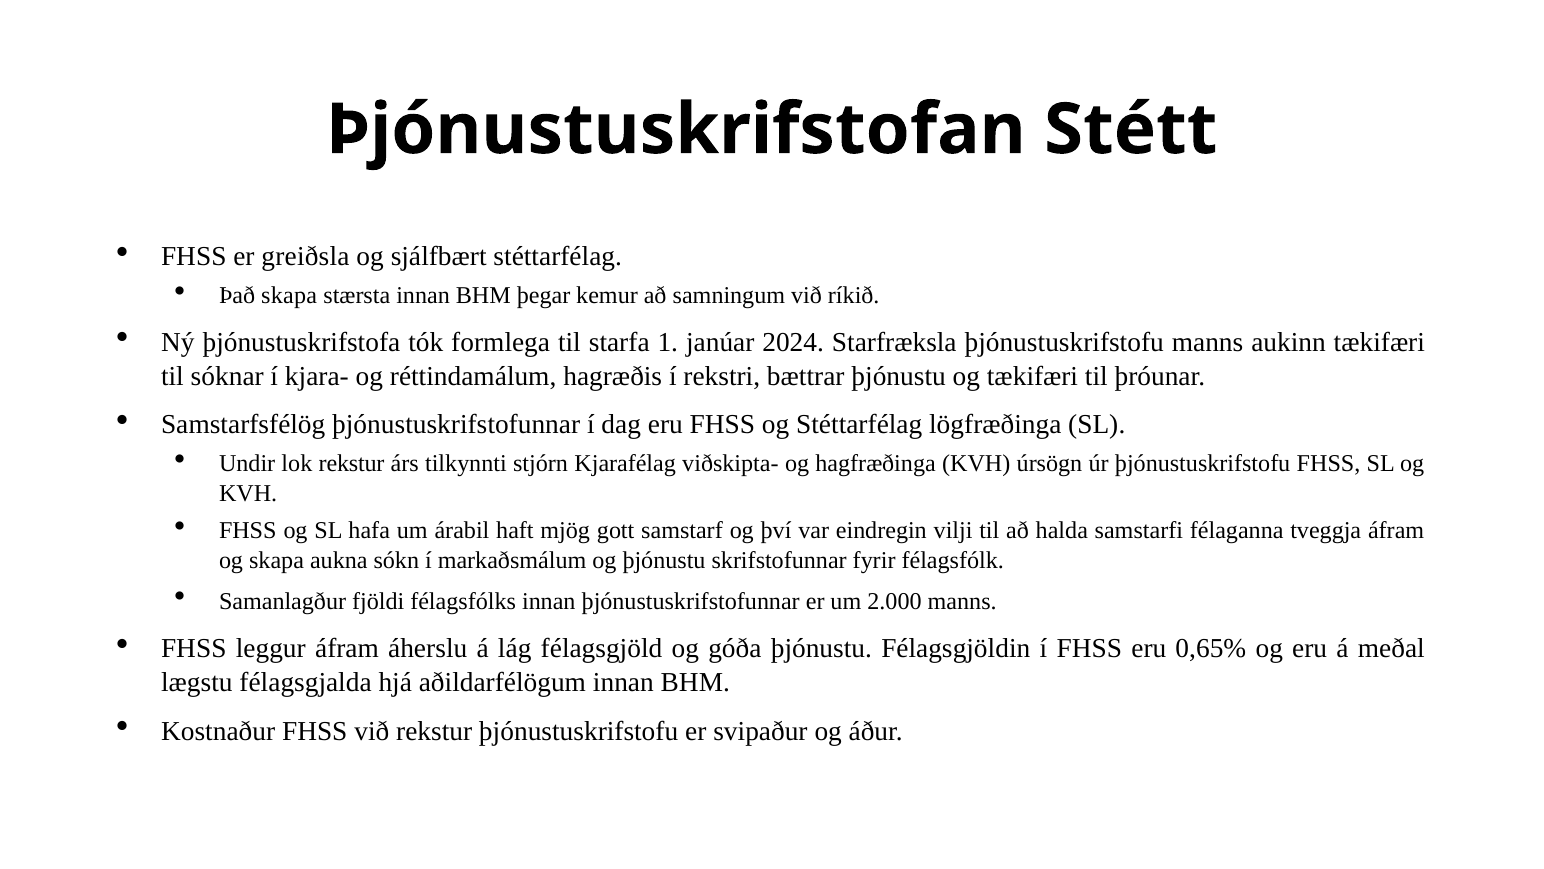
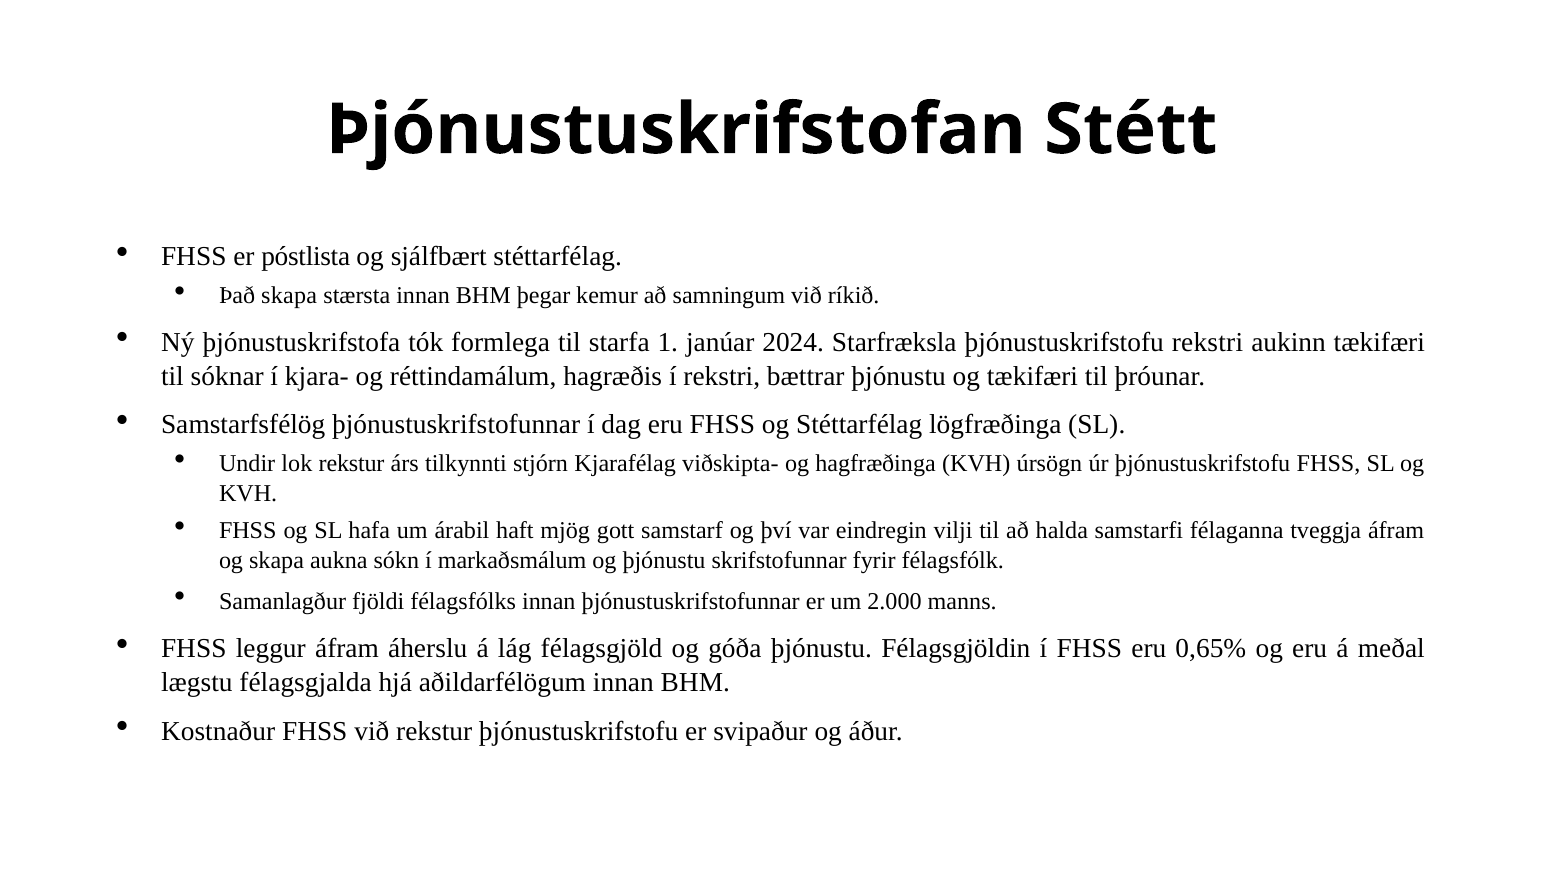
greiðsla: greiðsla -> póstlista (306, 256)
þjónustuskrifstofu manns: manns -> rekstri (1207, 342)
